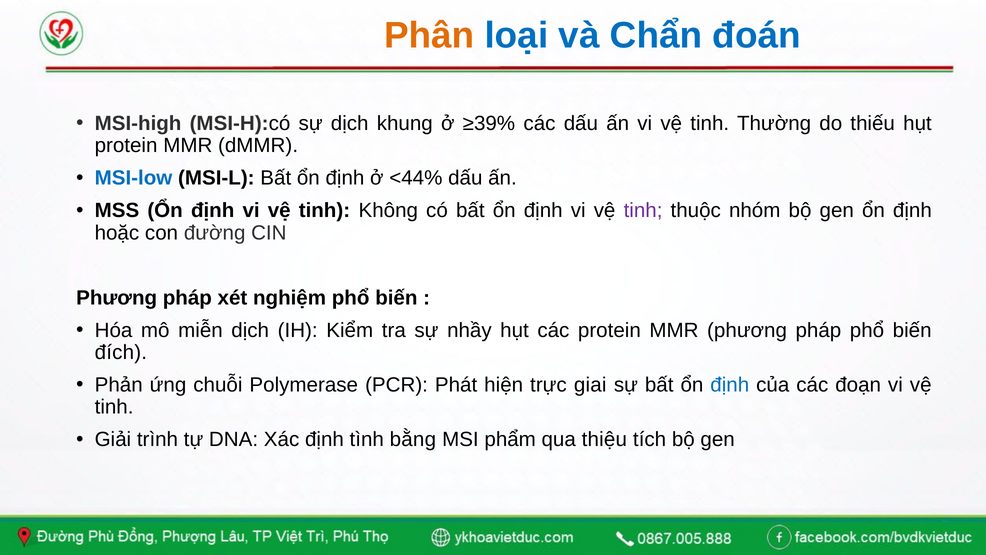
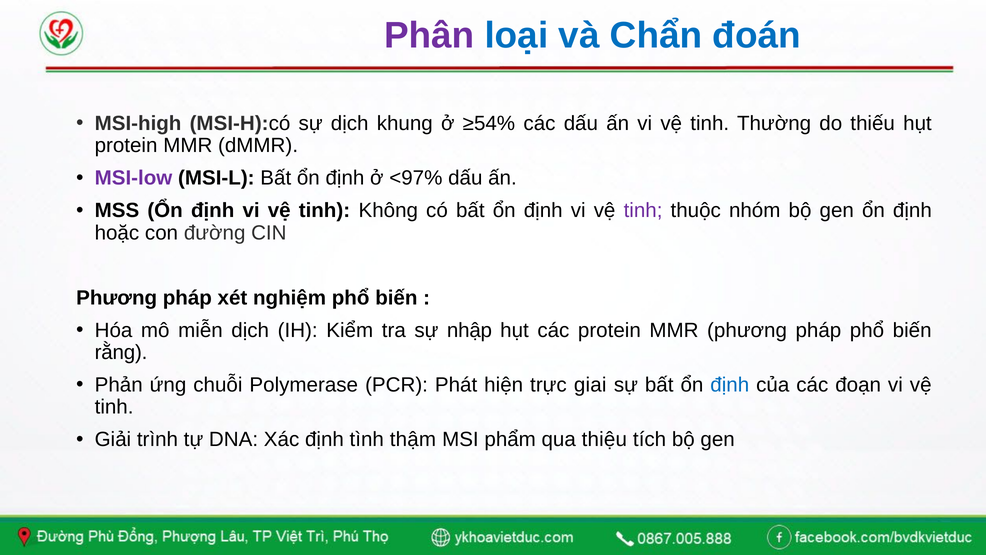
Phân colour: orange -> purple (429, 35)
≥39%: ≥39% -> ≥54% (489, 123)
MSI-low colour: blue -> purple (133, 178)
<44%: <44% -> <97% (416, 178)
nhầy: nhầy -> nhập (470, 330)
đích: đích -> rằng (121, 352)
bằng: bằng -> thậm (413, 439)
